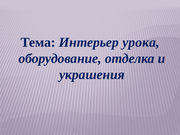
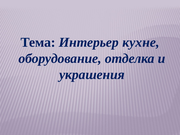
урока: урока -> кухне (141, 42)
